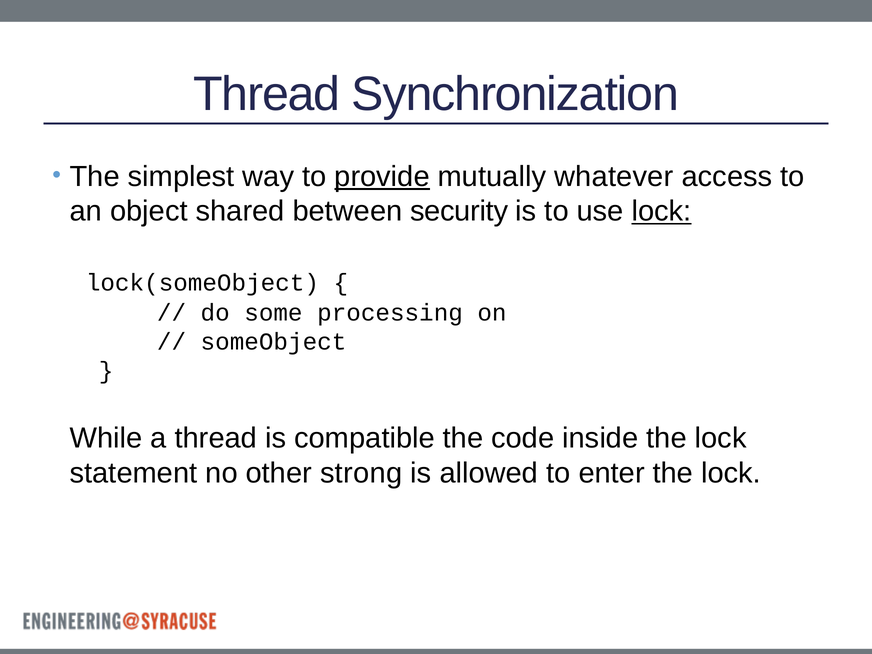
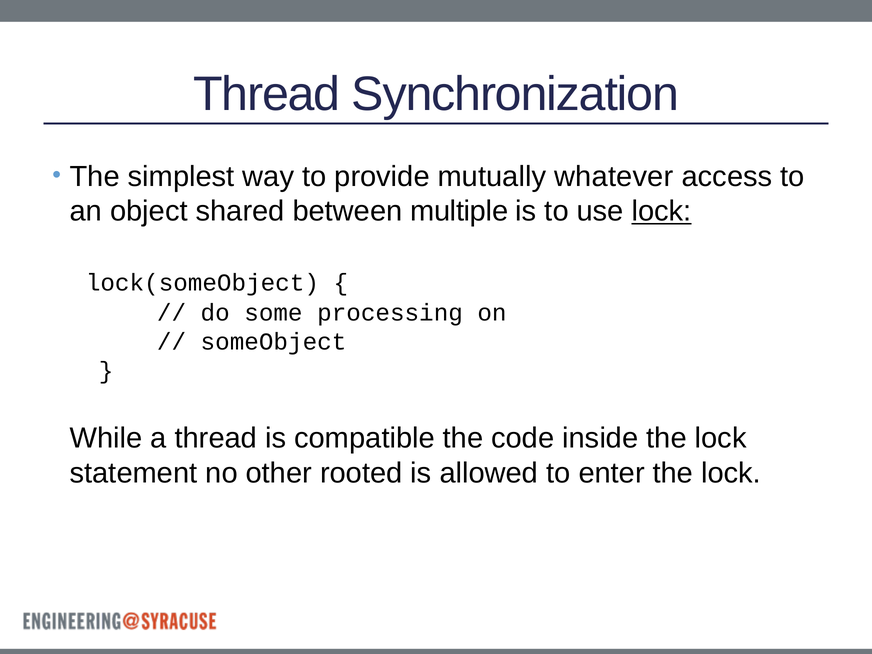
provide underline: present -> none (382, 176)
security: security -> multiple (459, 211)
strong: strong -> rooted (361, 473)
